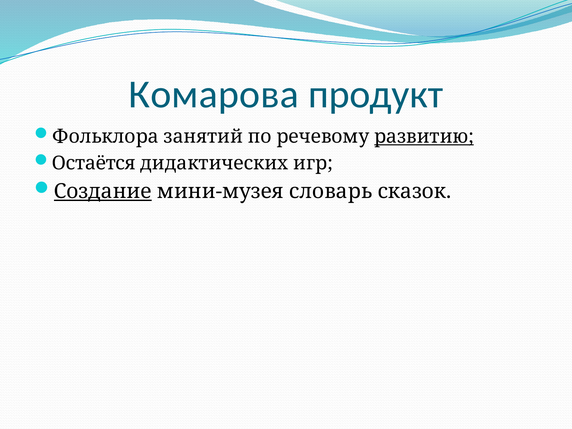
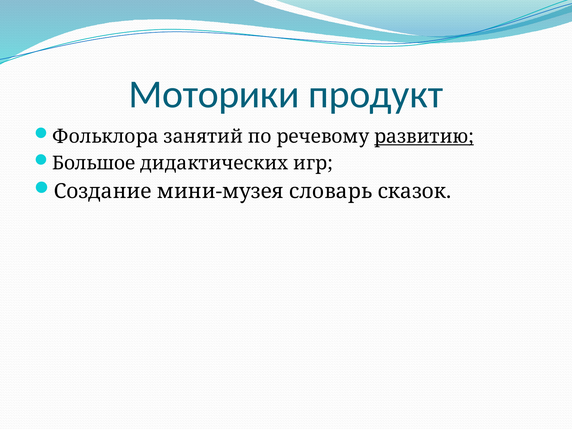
Комарова: Комарова -> Моторики (214, 94)
Остаётся: Остаётся -> Большое (94, 163)
Создание underline: present -> none (103, 191)
